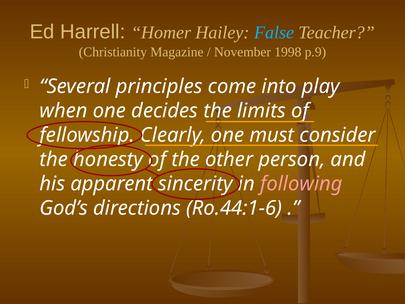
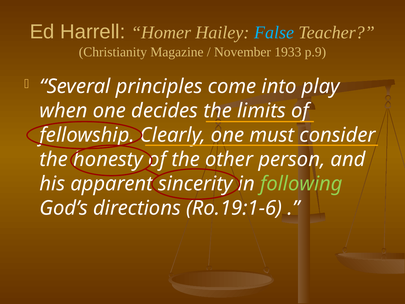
1998: 1998 -> 1933 (288, 52)
following colour: pink -> light green (301, 184)
Ro.44:1-6: Ro.44:1-6 -> Ro.19:1-6 (234, 208)
